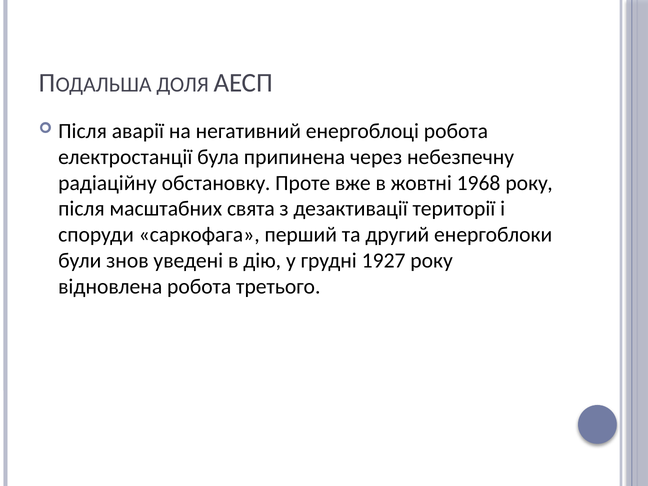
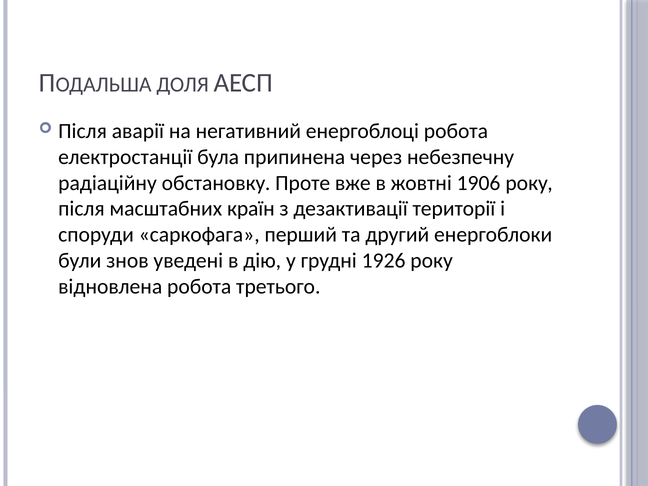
1968: 1968 -> 1906 (479, 183)
свята: свята -> країн (251, 209)
1927: 1927 -> 1926 (384, 261)
